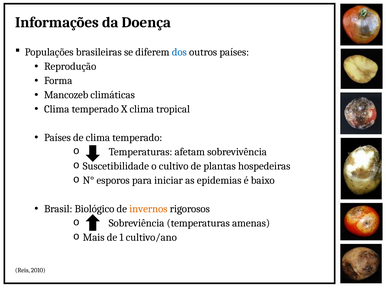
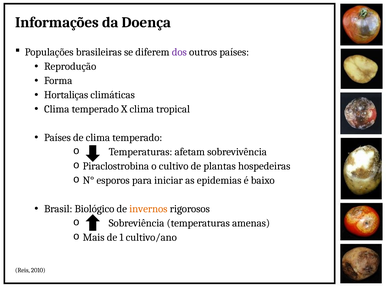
dos colour: blue -> purple (179, 52)
Mancozeb: Mancozeb -> Hortaliças (66, 95)
Suscetibilidade: Suscetibilidade -> Piraclostrobina (116, 166)
